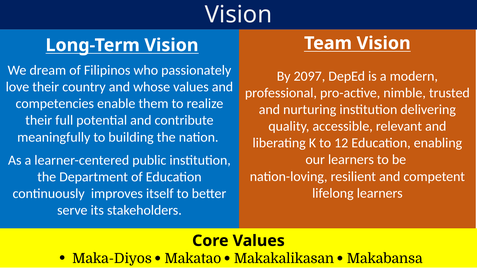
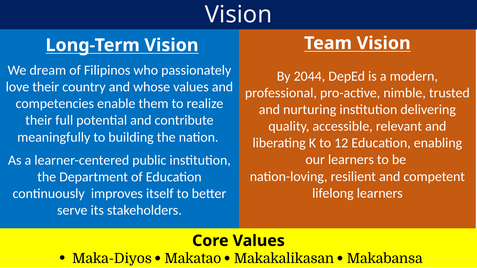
2097: 2097 -> 2044 (309, 76)
